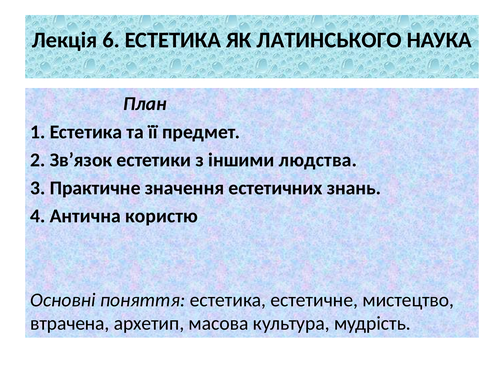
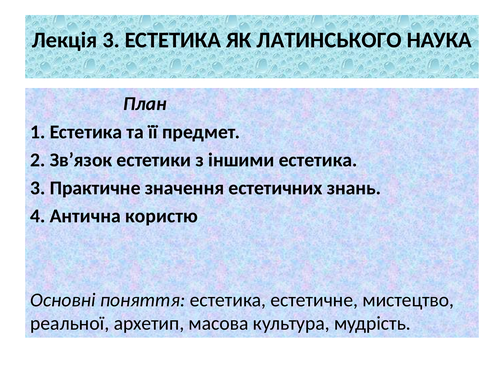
Лекція 6: 6 -> 3 (111, 40)
іншими людства: людства -> естетика (318, 160)
втрачена: втрачена -> реальної (70, 324)
